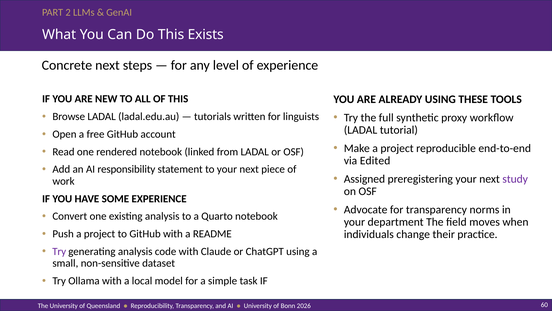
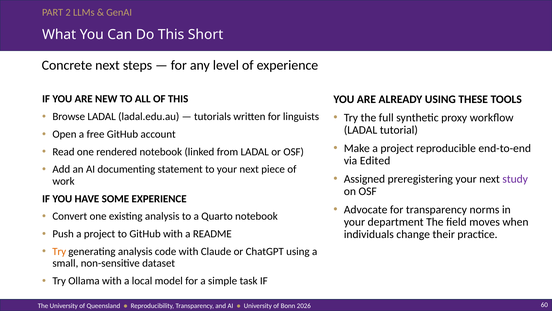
Exists: Exists -> Short (206, 35)
responsibility: responsibility -> documenting (126, 169)
Try colour: purple -> orange (59, 251)
